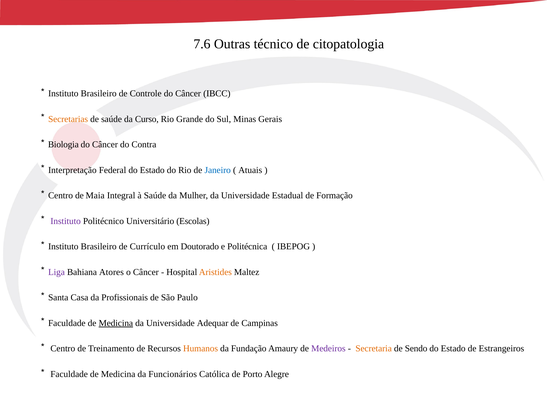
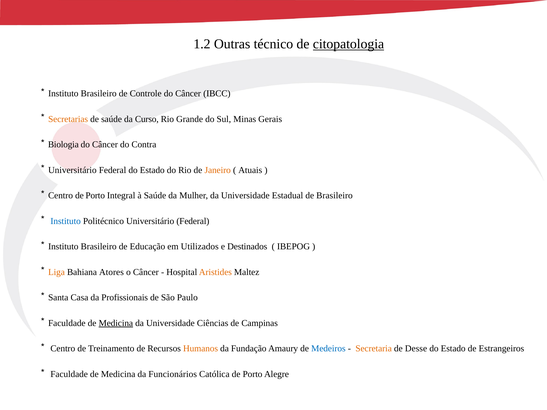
7.6: 7.6 -> 1.2 (202, 44)
citopatologia underline: none -> present (348, 44)
Interpretação: Interpretação -> Universitário (72, 170)
Janeiro colour: blue -> orange (218, 170)
Centro de Maia: Maia -> Porto (95, 196)
de Formação: Formação -> Brasileiro (334, 196)
Instituto colour: purple -> blue (66, 221)
Politécnico Universitário Escolas: Escolas -> Federal (193, 221)
Currículo: Currículo -> Educação (147, 247)
Doutorado: Doutorado -> Utilizados (200, 247)
Politécnica: Politécnica -> Destinados (247, 247)
Liga colour: purple -> orange (56, 272)
Adequar: Adequar -> Ciências (213, 323)
Medeiros colour: purple -> blue (328, 349)
Sendo: Sendo -> Desse (416, 349)
